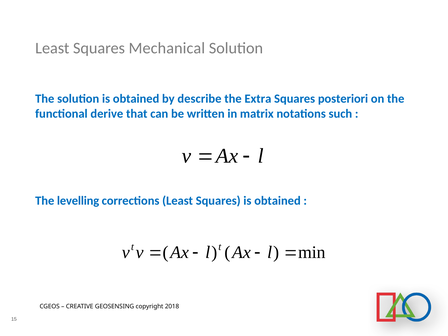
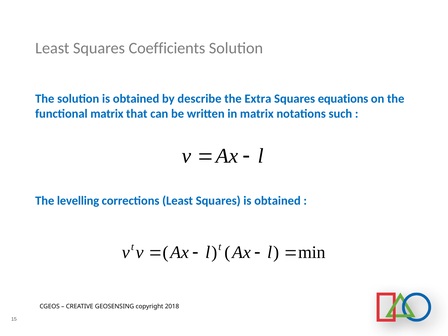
Mechanical: Mechanical -> Coefficients (167, 48)
posteriori: posteriori -> equations (343, 99)
functional derive: derive -> matrix (107, 114)
